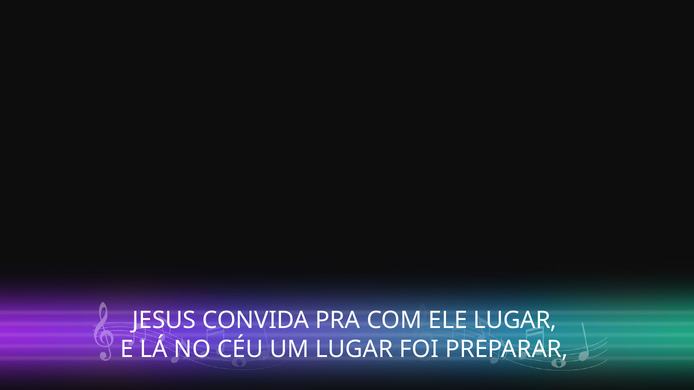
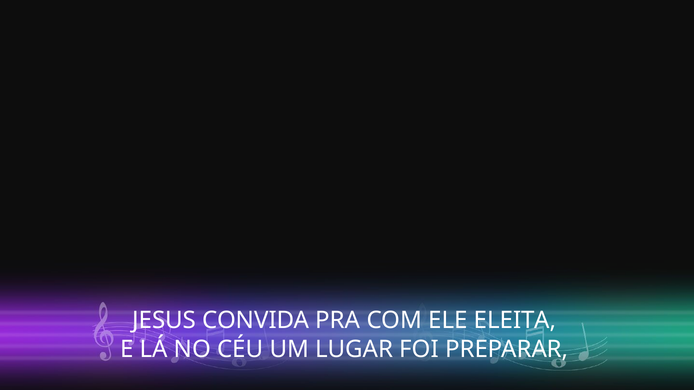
ELE LUGAR: LUGAR -> ELEITA (515, 321)
